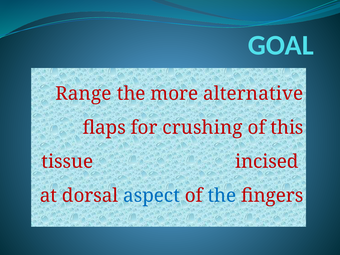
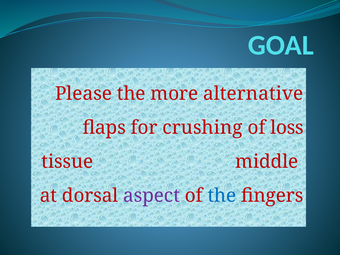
Range: Range -> Please (83, 94)
this: this -> loss (287, 128)
incised: incised -> middle (267, 162)
aspect colour: blue -> purple (152, 196)
